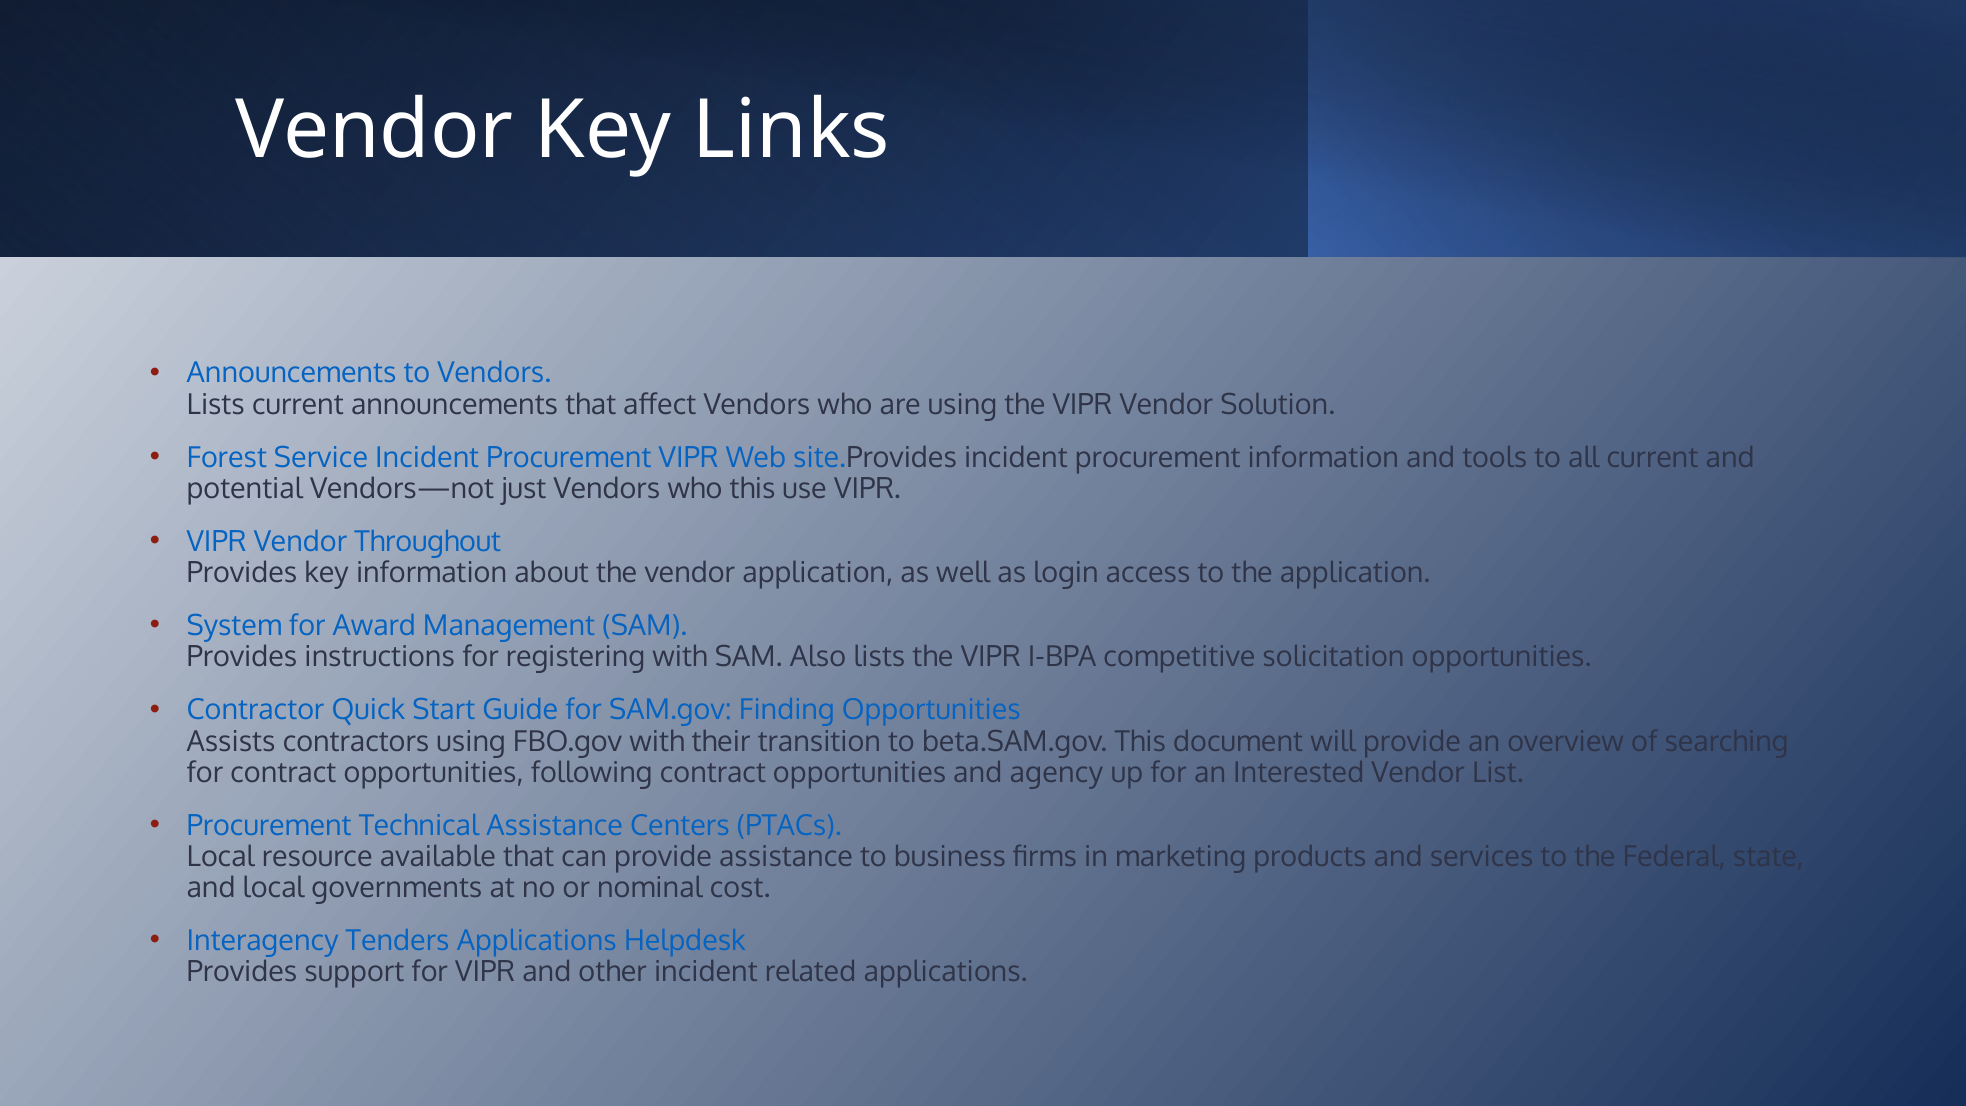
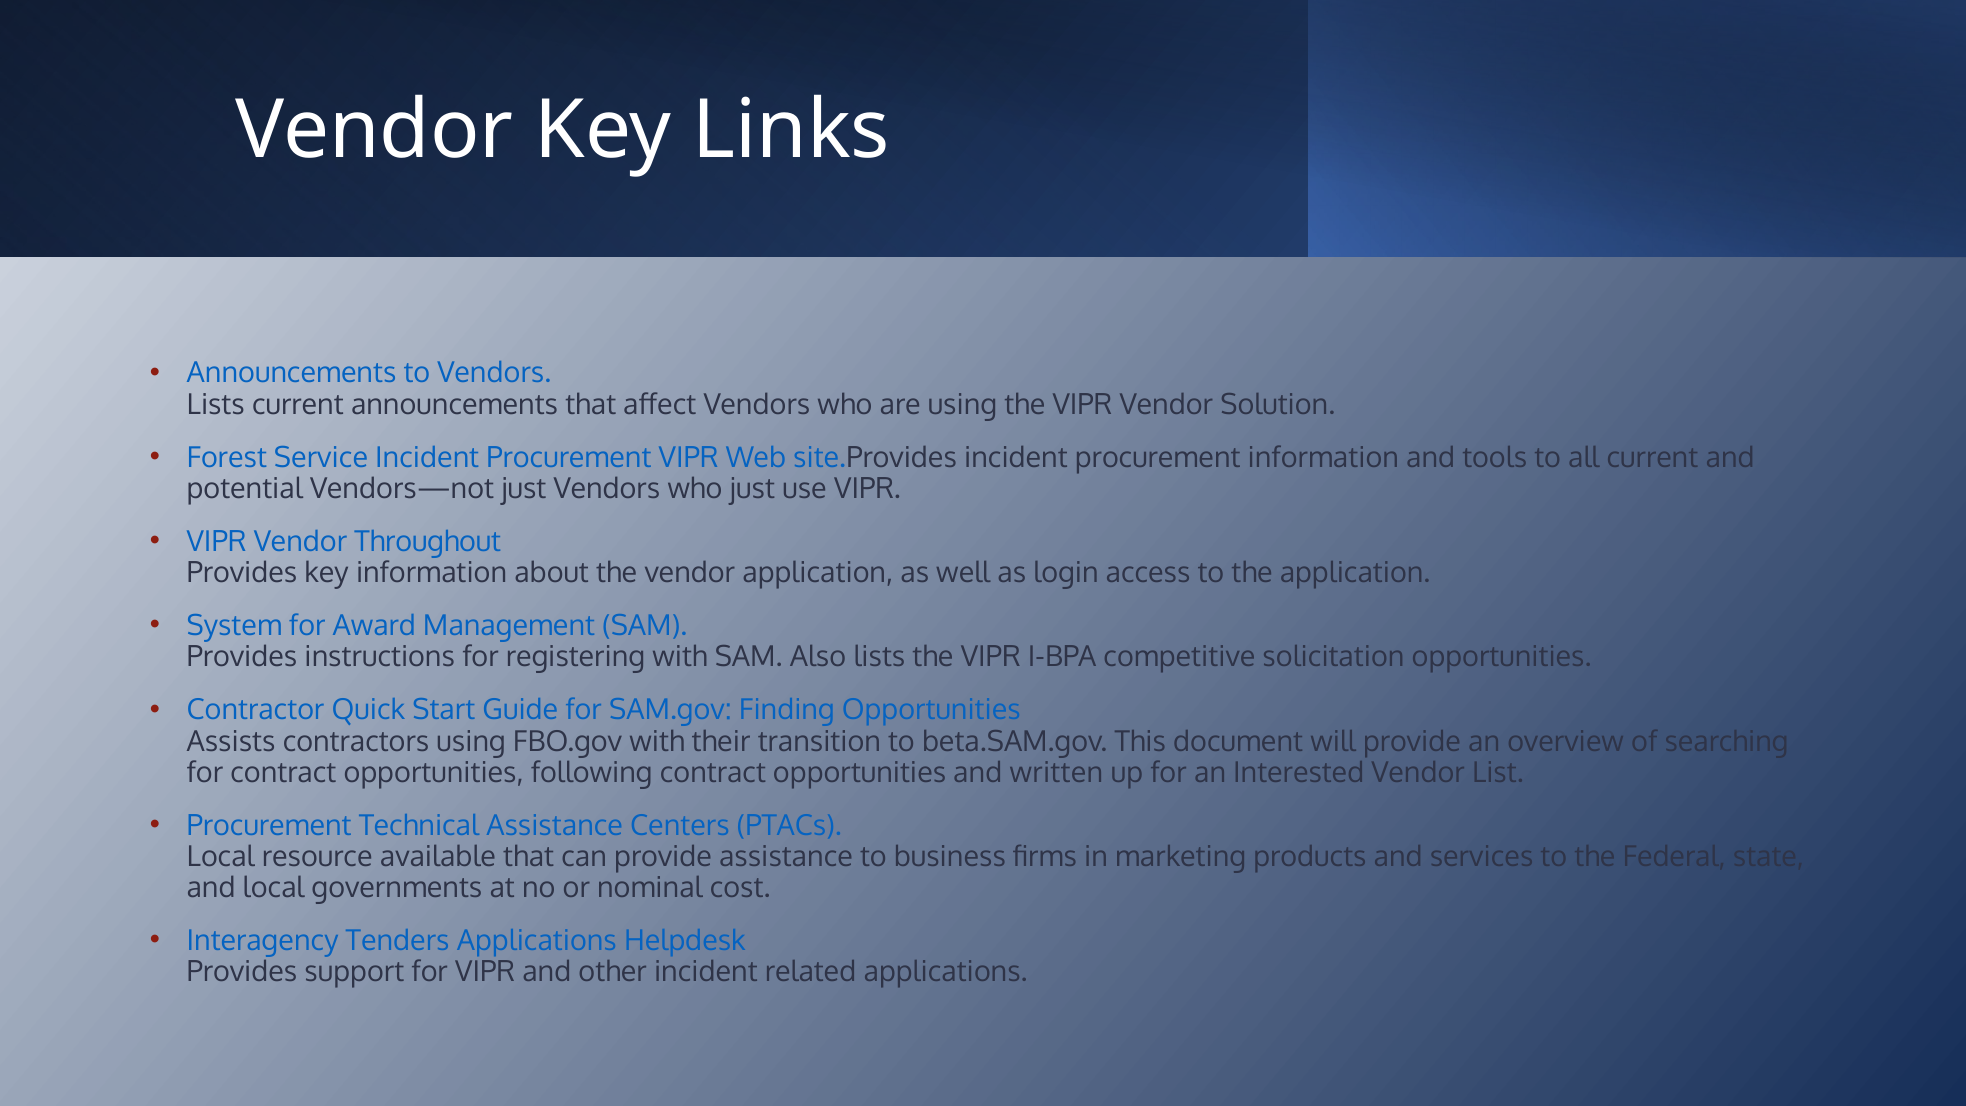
who this: this -> just (752, 489)
agency: agency -> written (1056, 773)
